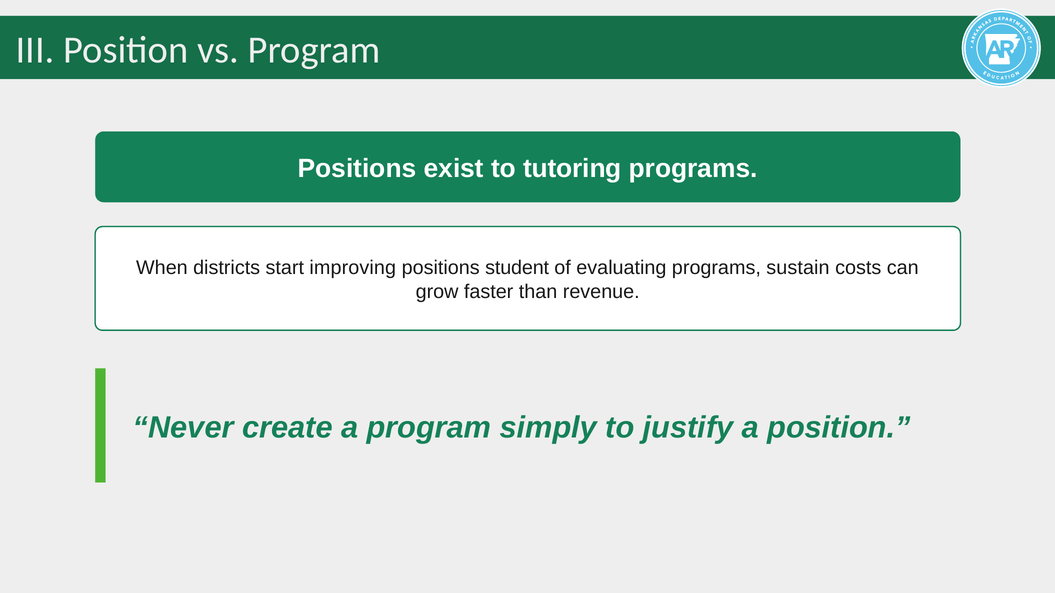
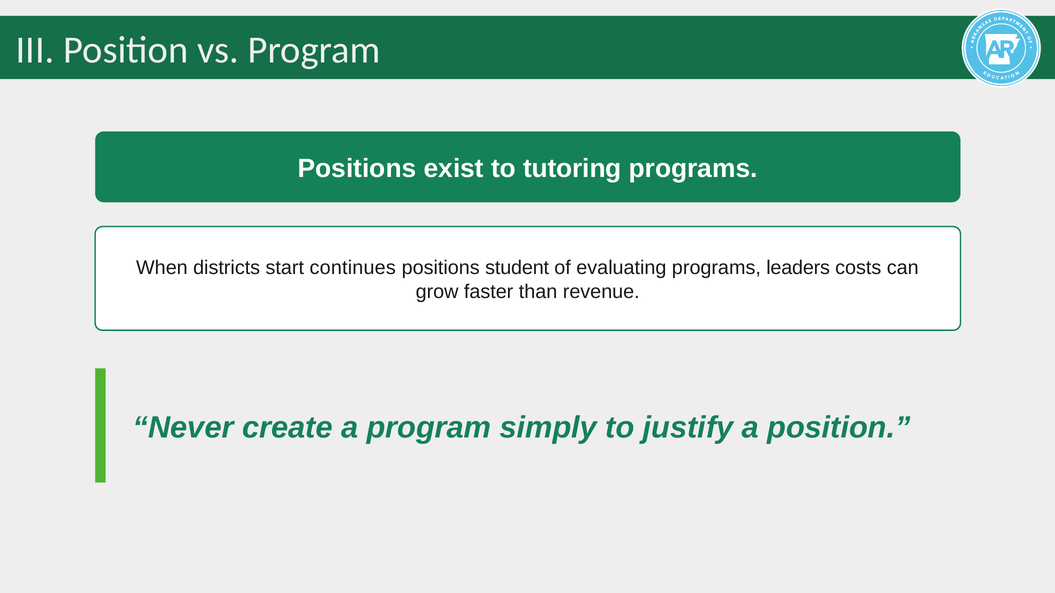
improving: improving -> continues (353, 268)
sustain: sustain -> leaders (798, 268)
